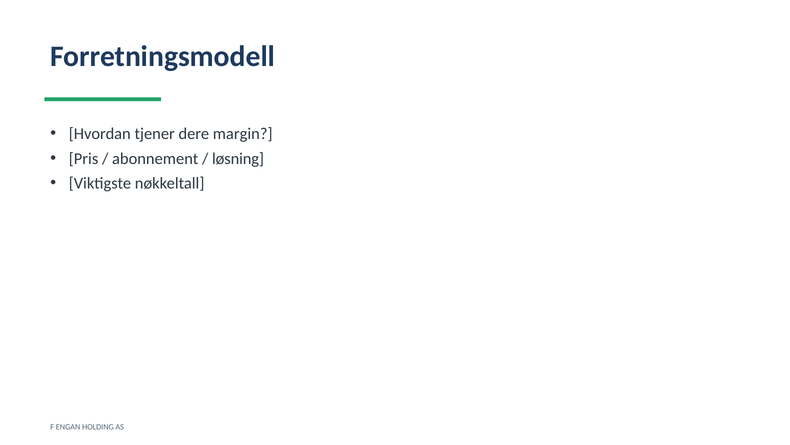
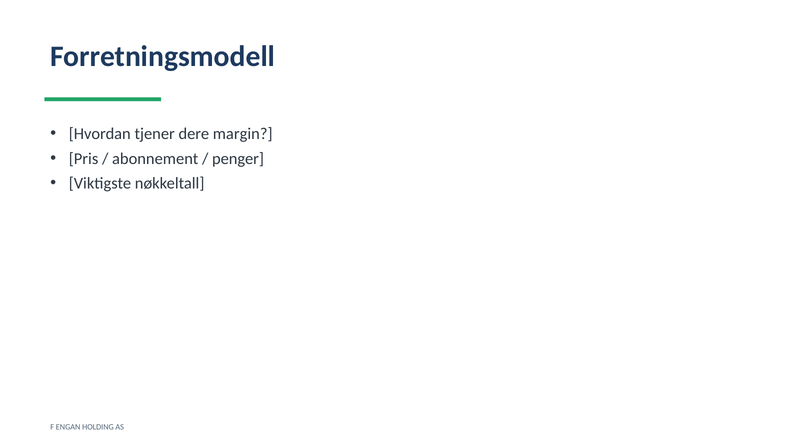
løsning: løsning -> penger (238, 159)
